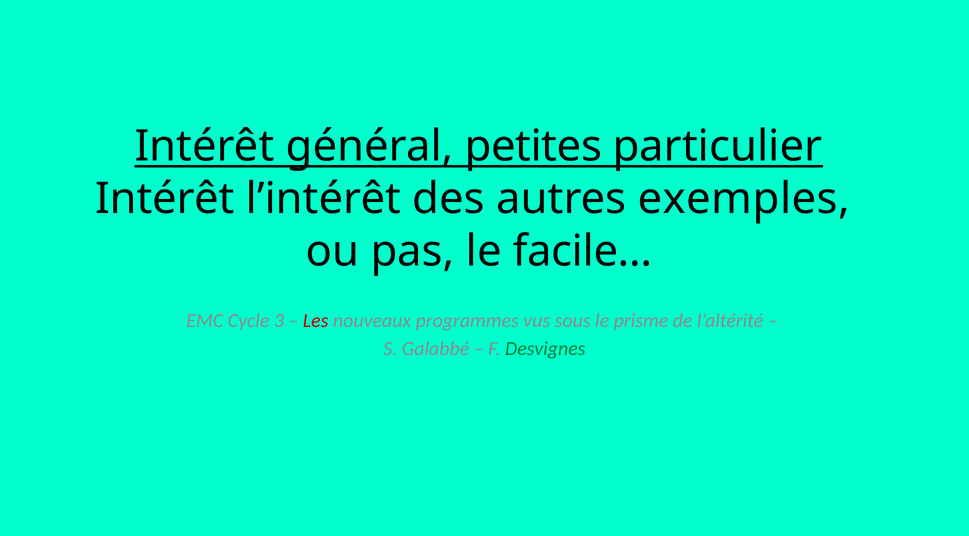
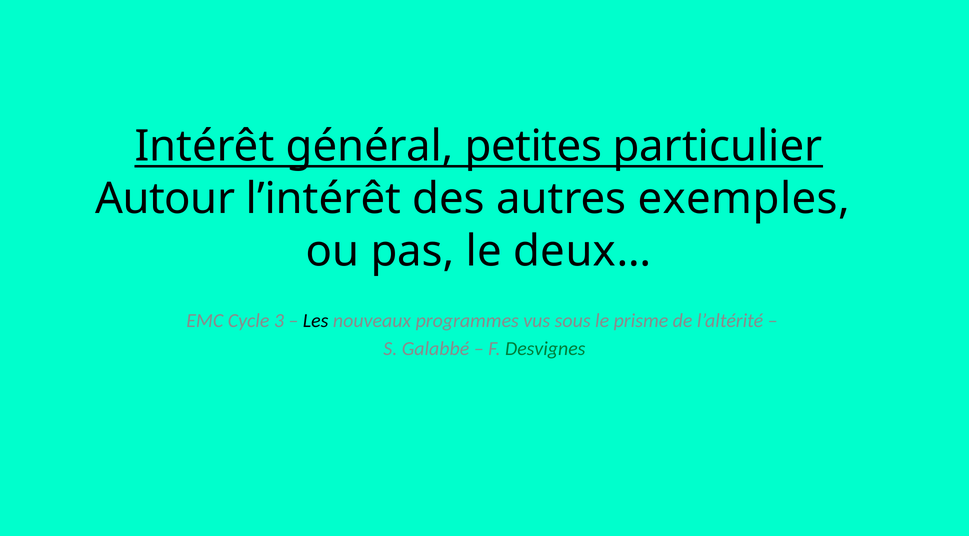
Intérêt: Intérêt -> Autour (165, 199)
facile…: facile… -> deux… (582, 252)
Les colour: red -> black (316, 321)
